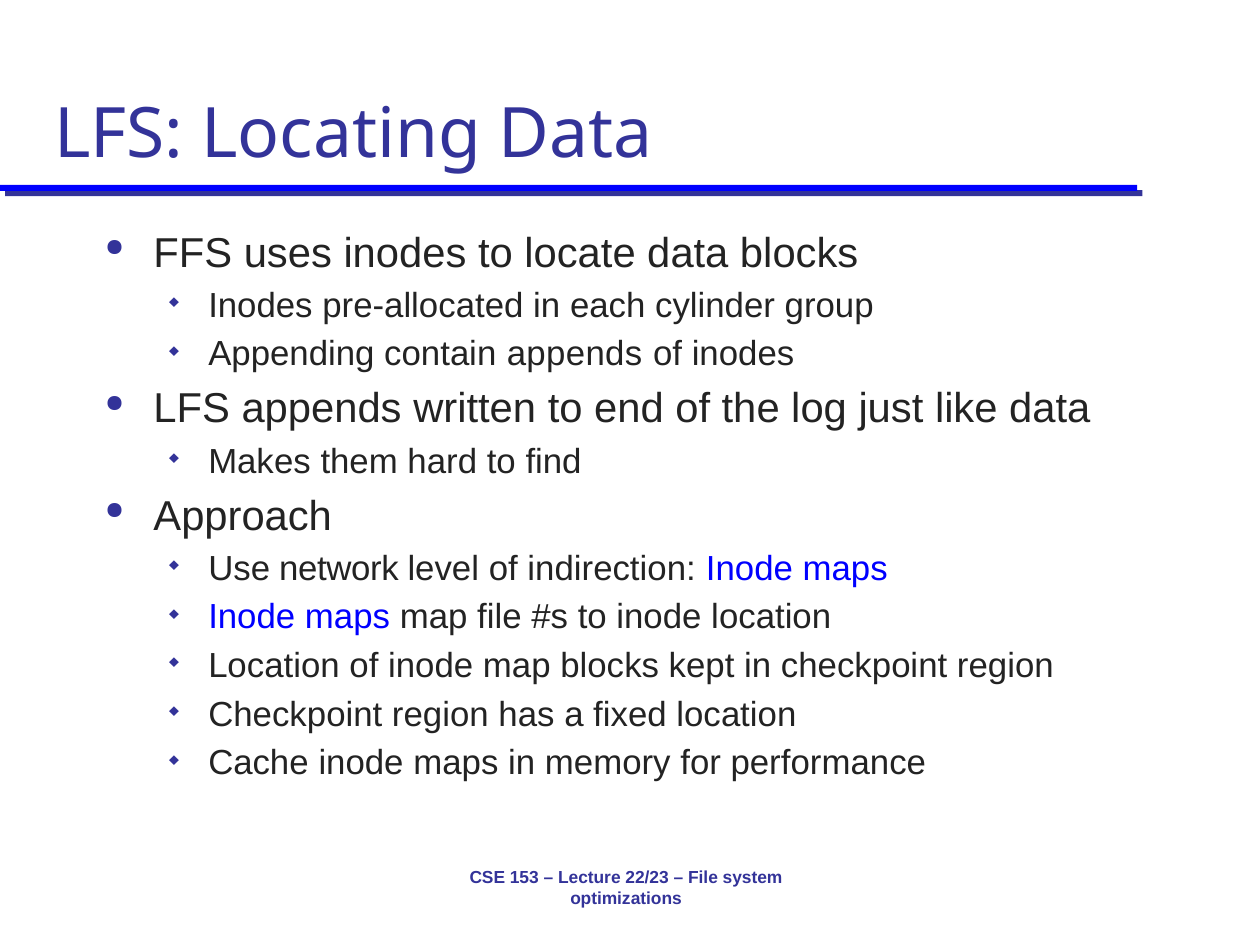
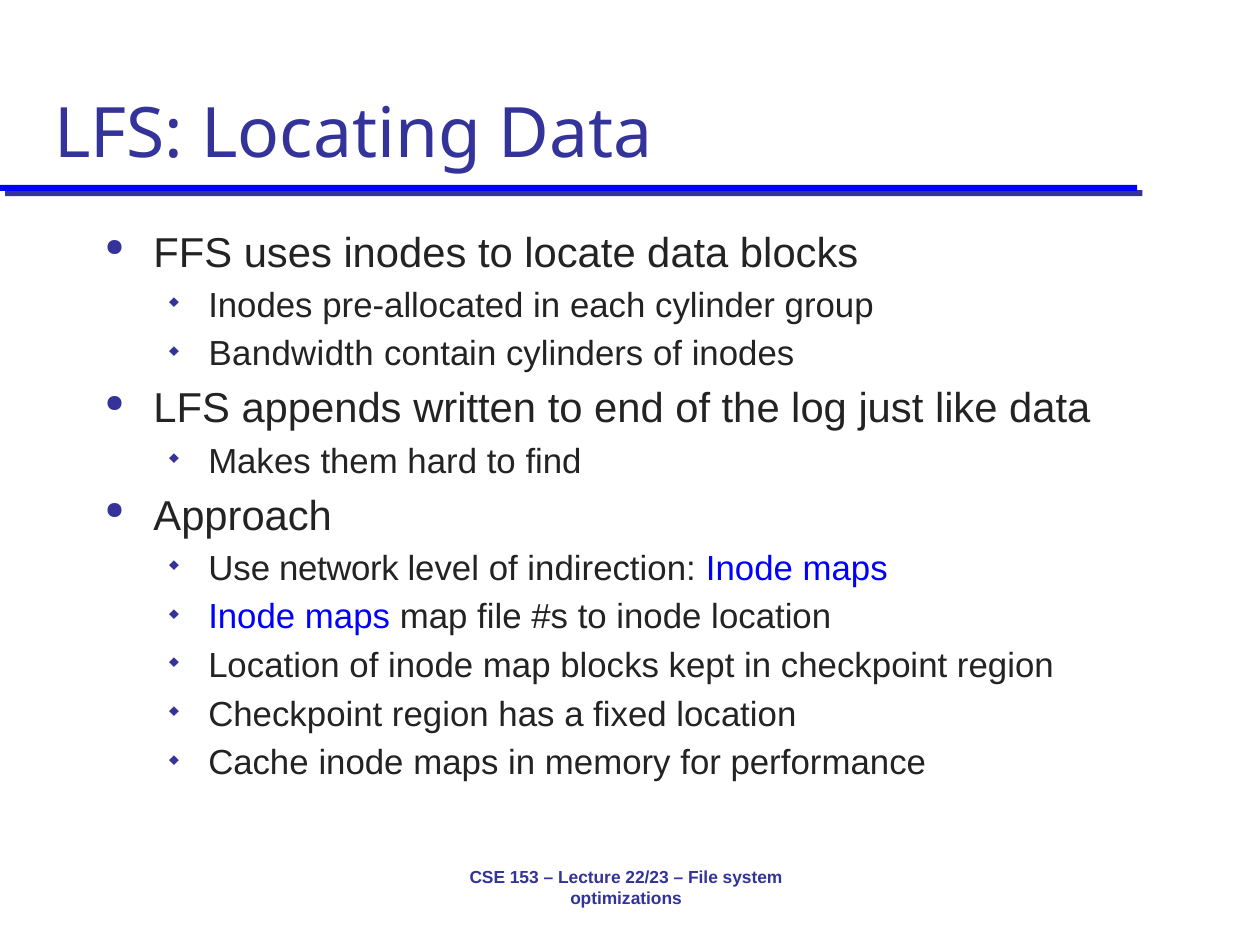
Appending: Appending -> Bandwidth (291, 354)
contain appends: appends -> cylinders (575, 354)
